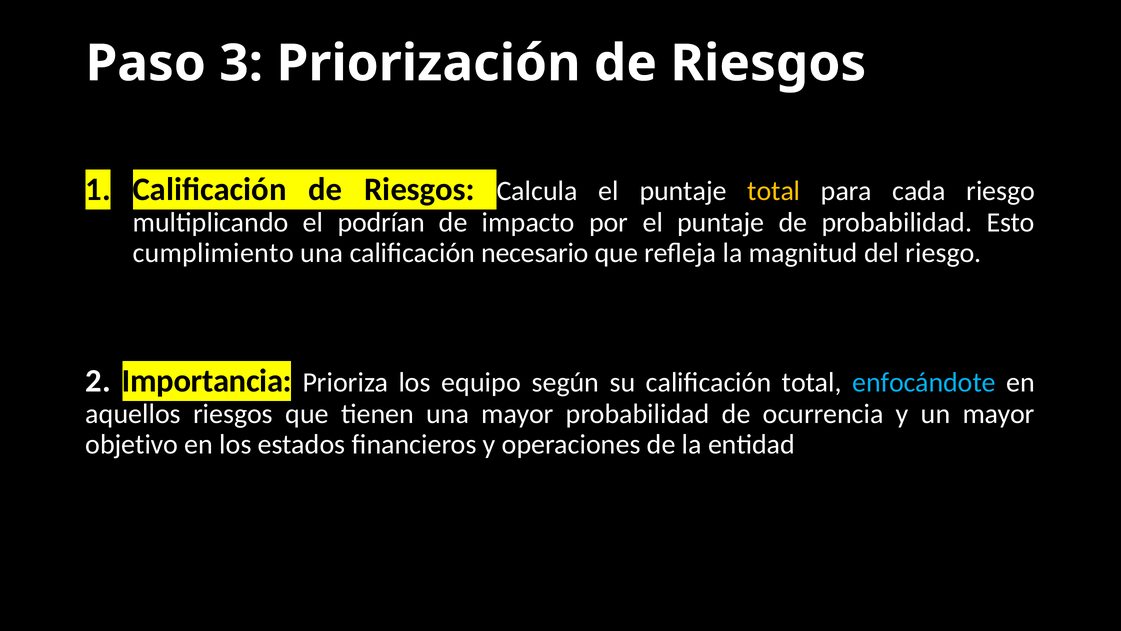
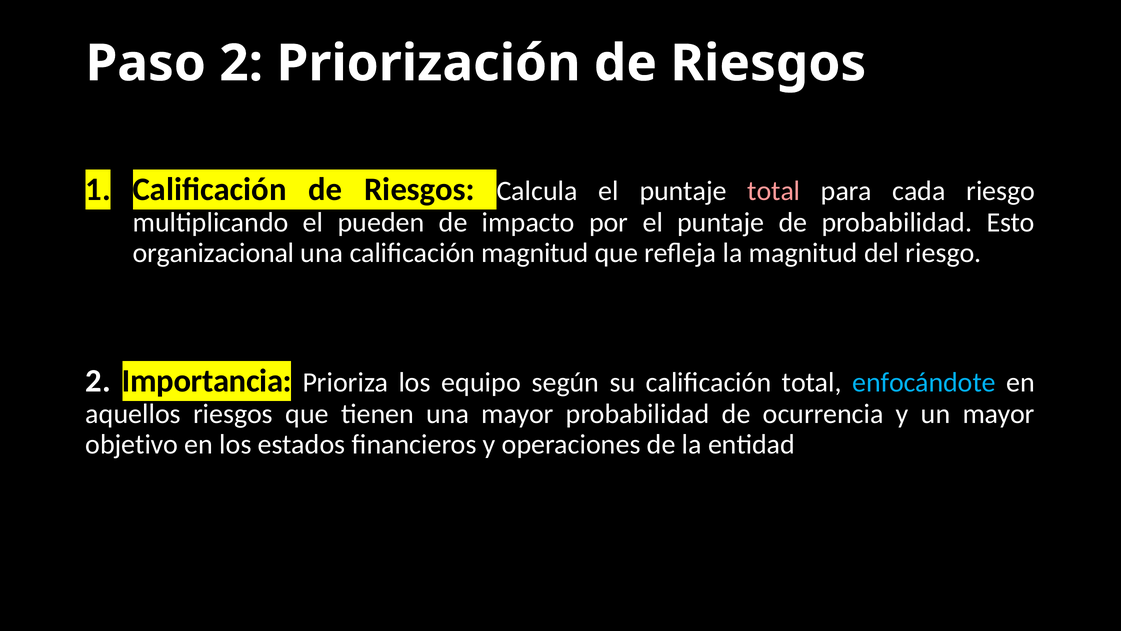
Paso 3: 3 -> 2 (241, 63)
total colour: yellow -> pink (774, 191)
podrían: podrían -> pueden (381, 222)
cumplimiento: cumplimiento -> organizacional (214, 253)
calificación necesario: necesario -> magnitud (535, 253)
